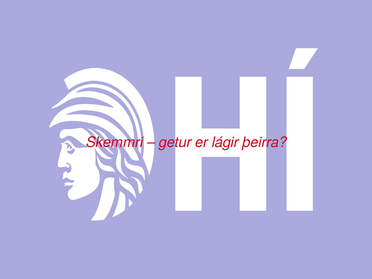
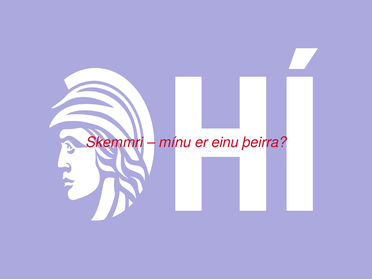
getur: getur -> mínu (175, 142)
lágir: lágir -> einu (225, 142)
